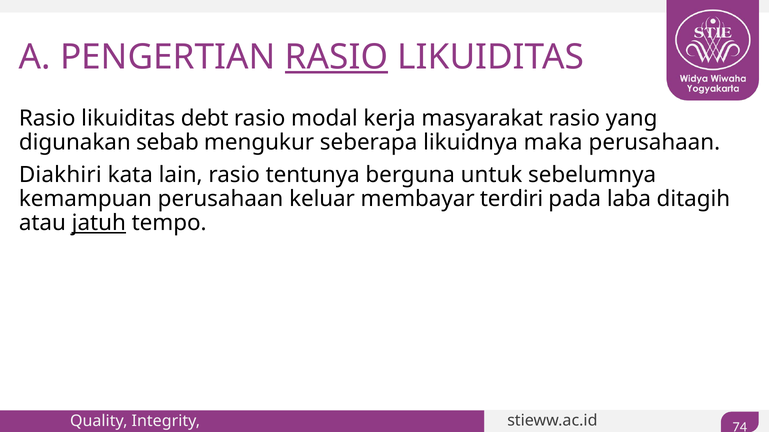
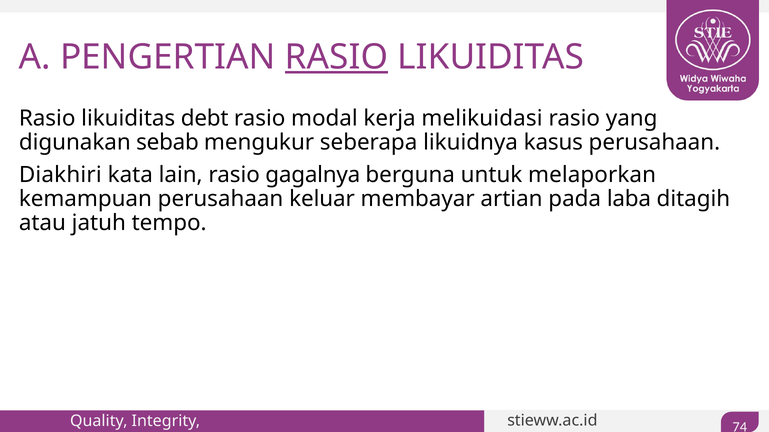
masyarakat: masyarakat -> melikuidasi (482, 118)
maka: maka -> kasus (553, 143)
tentunya: tentunya -> gagalnya (313, 175)
sebelumnya: sebelumnya -> melaporkan (592, 175)
terdiri: terdiri -> artian (512, 199)
jatuh underline: present -> none (99, 223)
